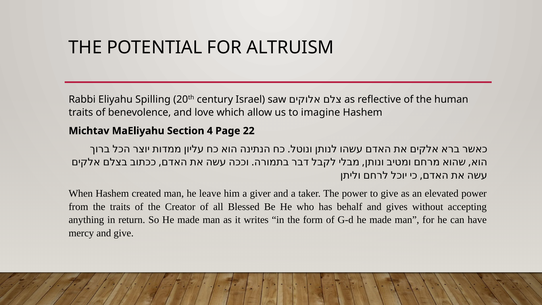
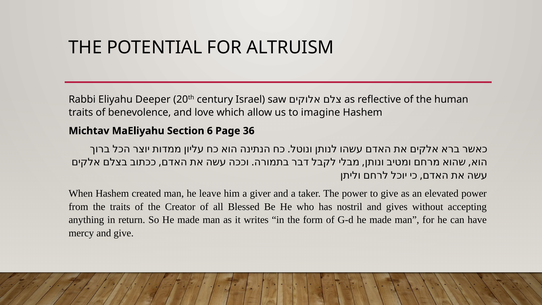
Spilling: Spilling -> Deeper (153, 99)
4: 4 -> 6 (210, 131)
22: 22 -> 36 (249, 131)
behalf: behalf -> nostril (350, 207)
